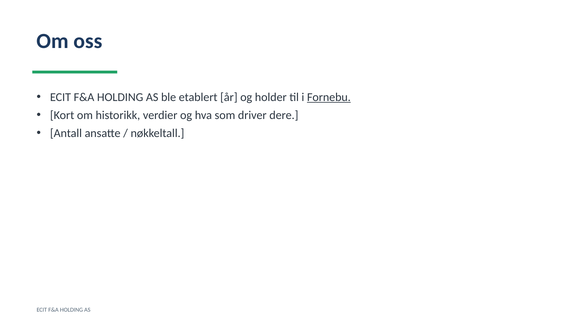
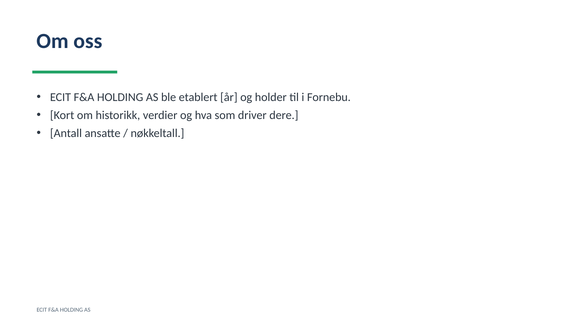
Fornebu underline: present -> none (329, 97)
